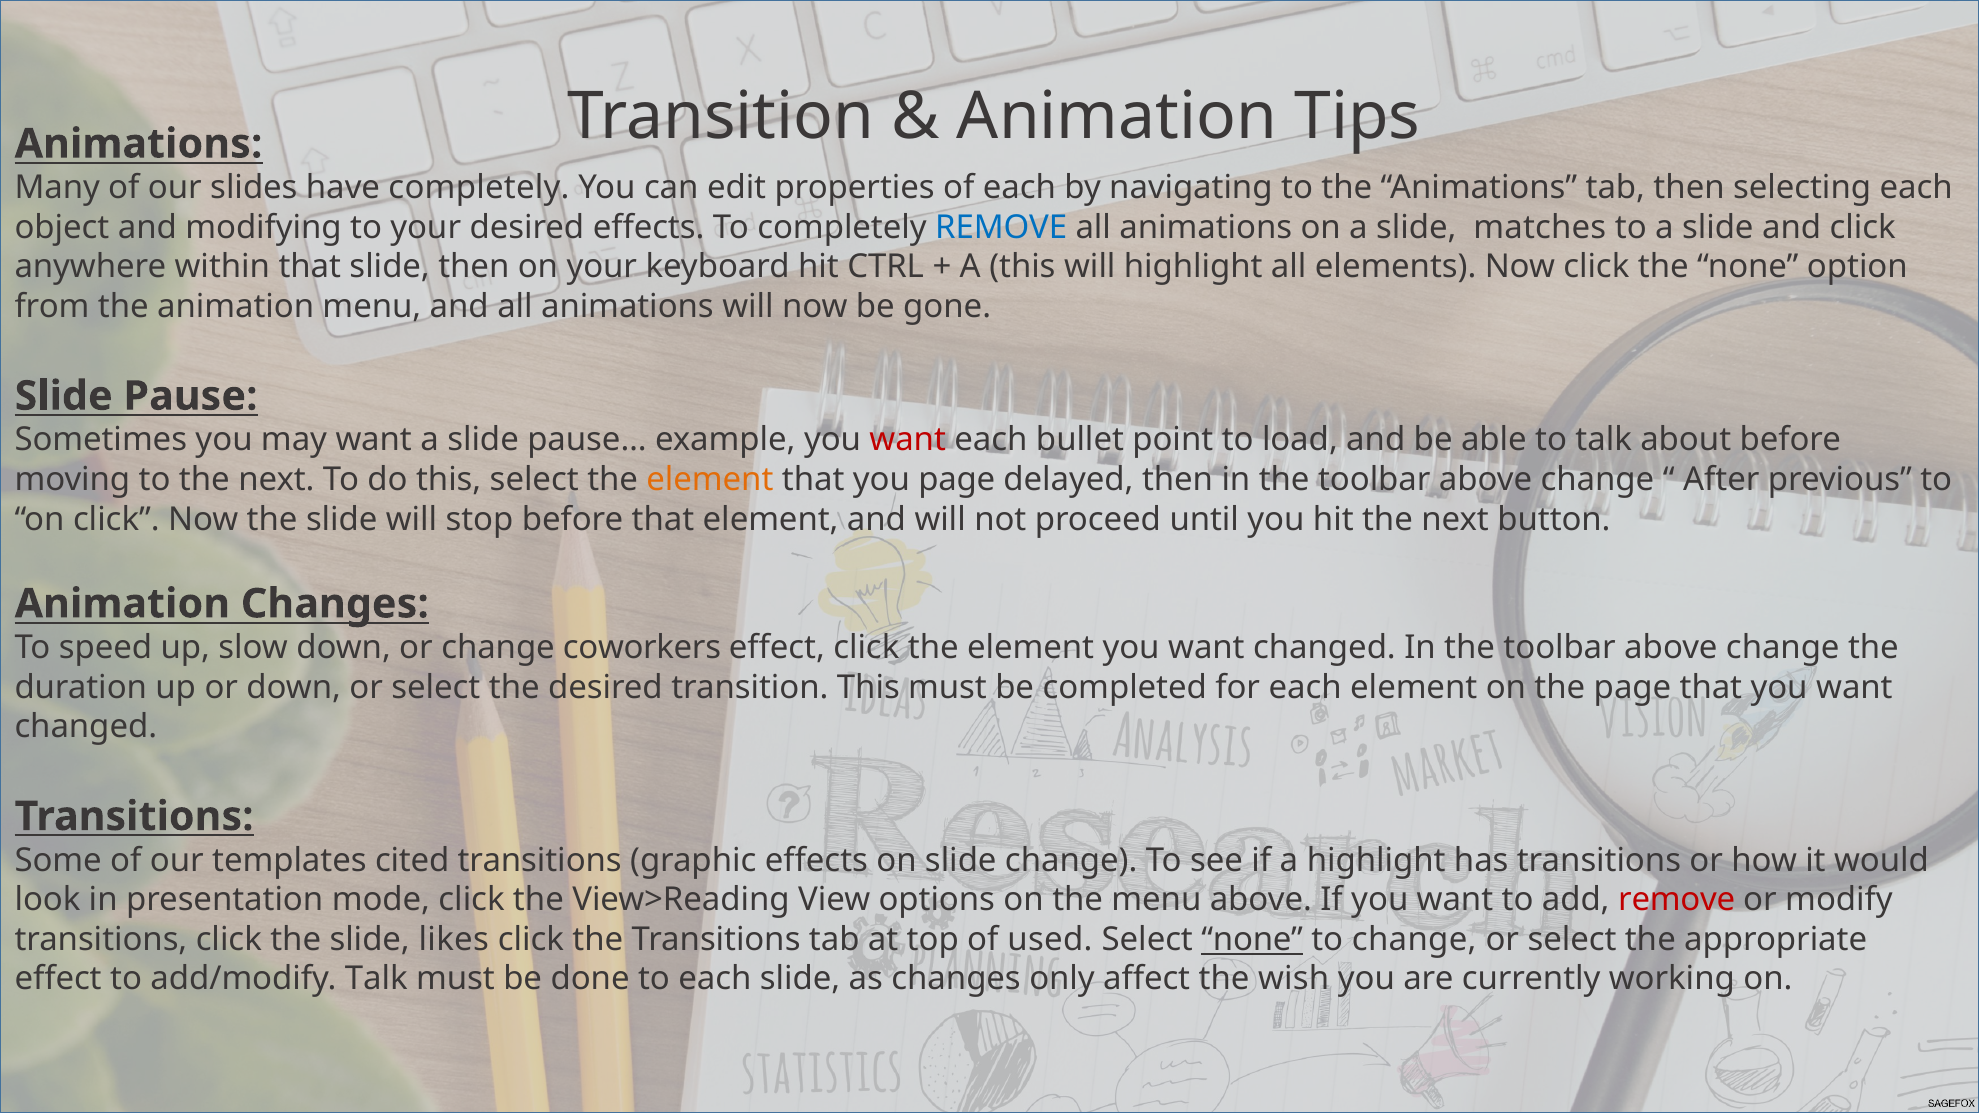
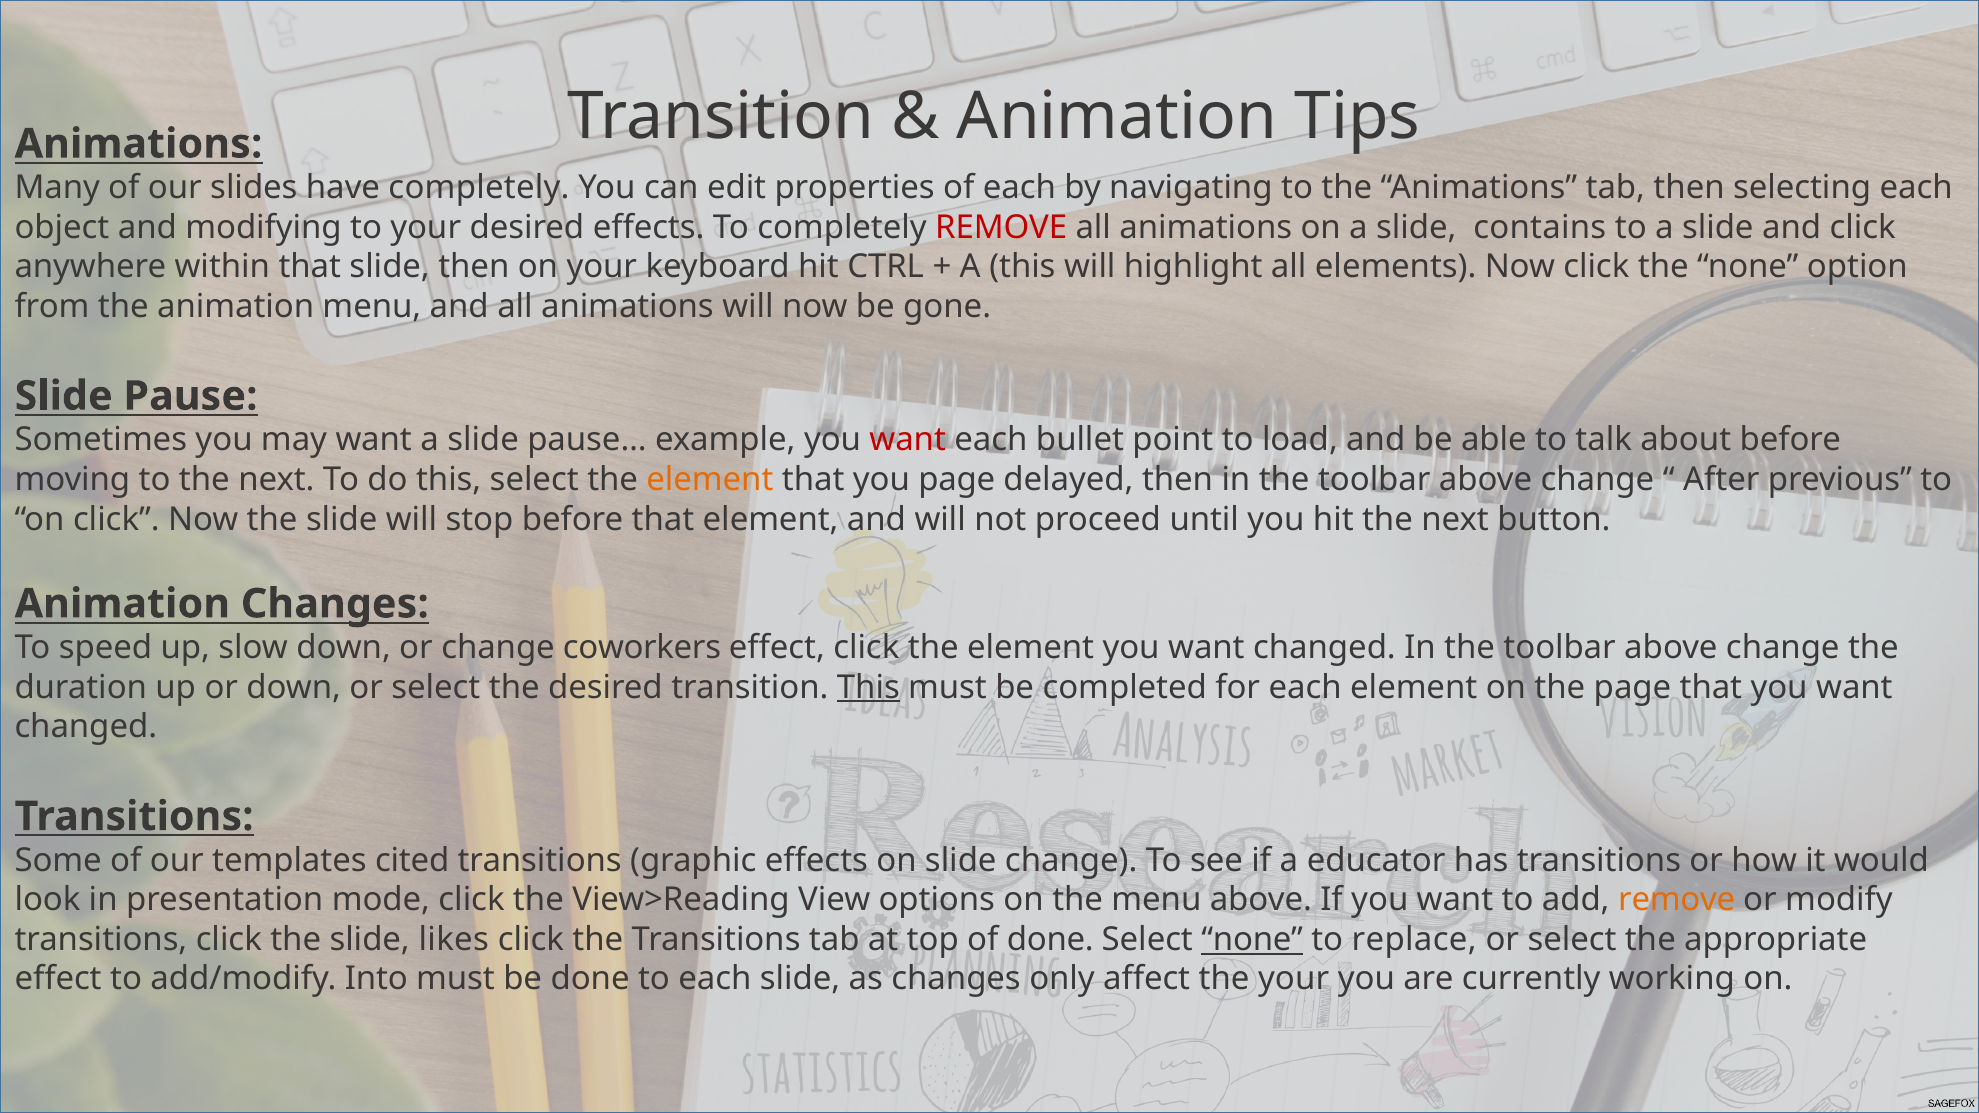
REMOVE colour: blue -> red (1001, 227)
matches: matches -> contains (1540, 227)
This underline: none -> present (868, 687)
a highlight: highlight -> educator (1376, 861)
remove colour: red -> orange (1677, 900)
of used: used -> done (1050, 940)
to change: change -> replace (1414, 940)
add/modify Talk: Talk -> Into (376, 979)
the wish: wish -> your (1294, 979)
